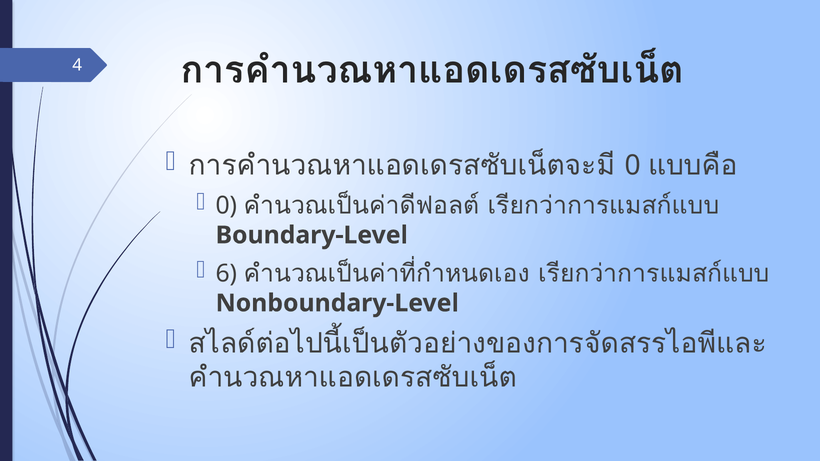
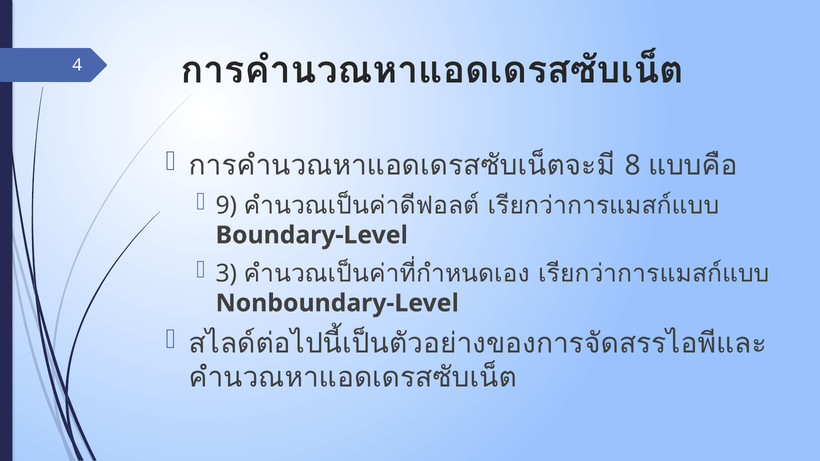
0: 0 -> 8 (633, 165)
0: 0 -> 9 (226, 206)
6: 6 -> 3 (226, 274)
